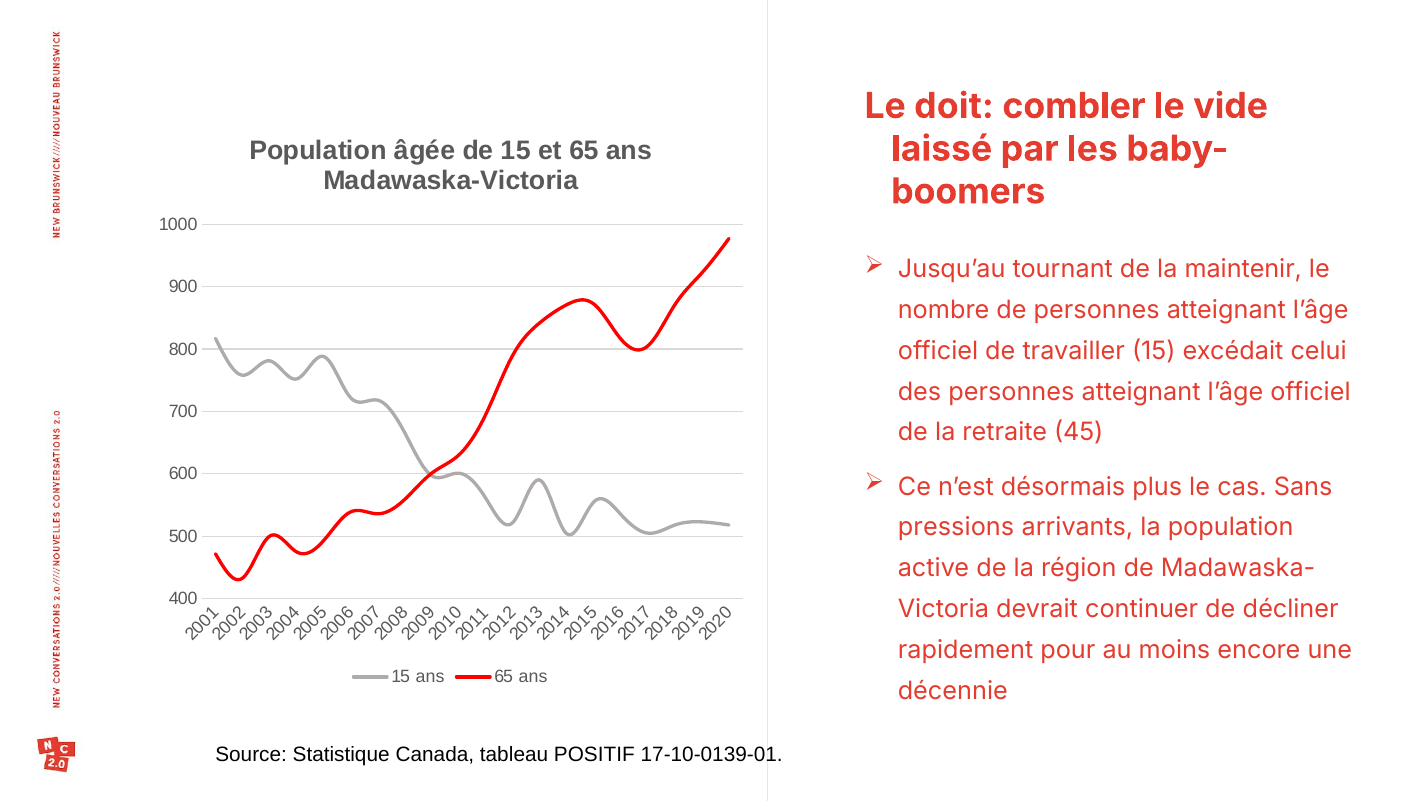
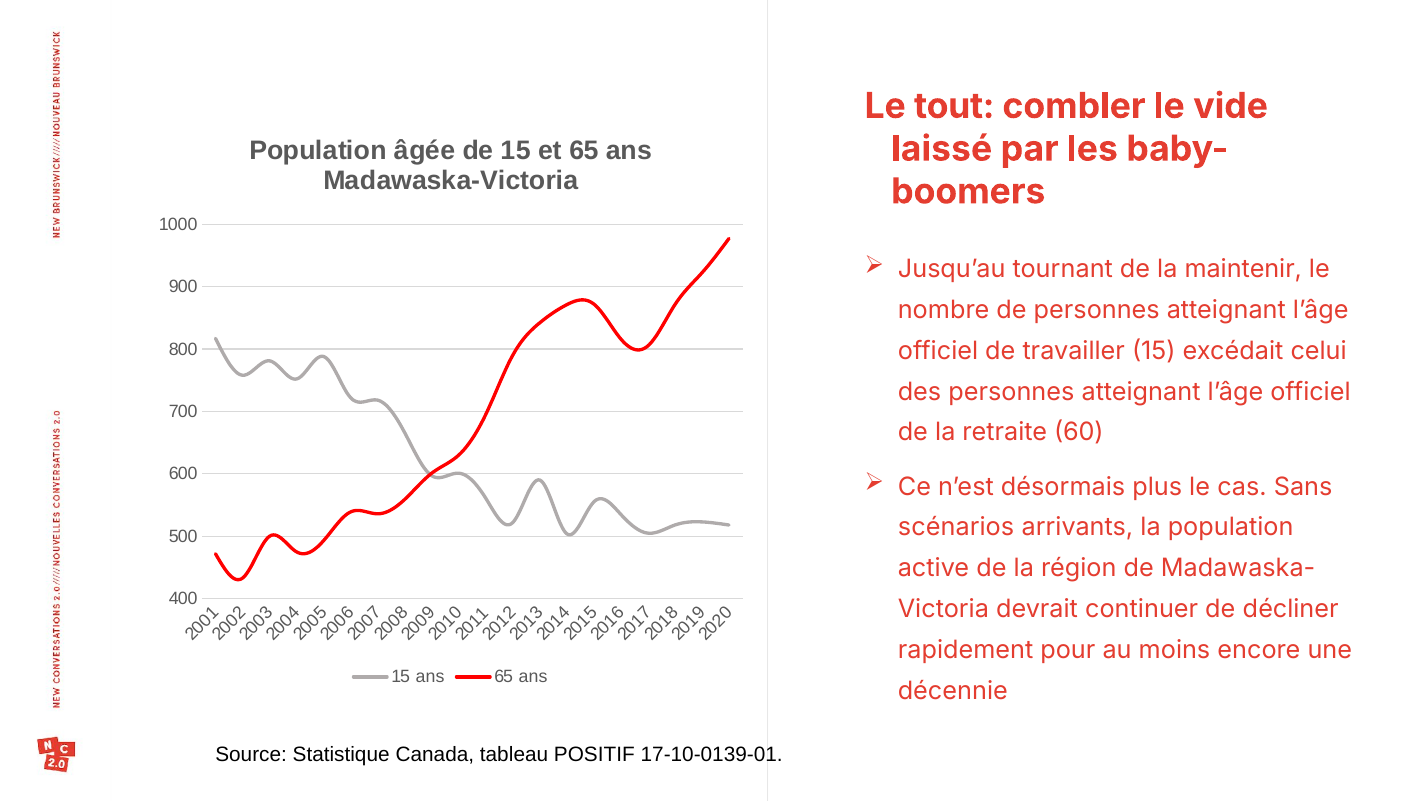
doit: doit -> tout (954, 106)
45: 45 -> 60 (1079, 433)
pressions: pressions -> scénarios (956, 528)
